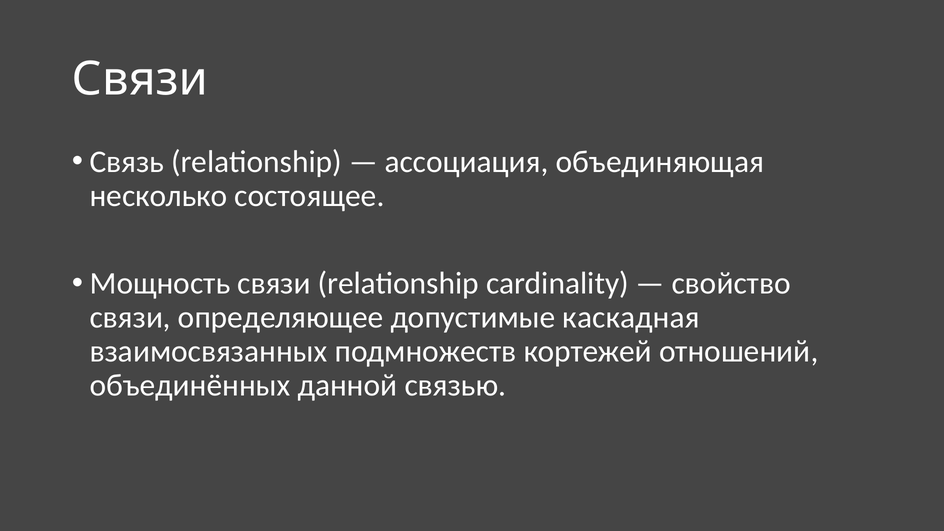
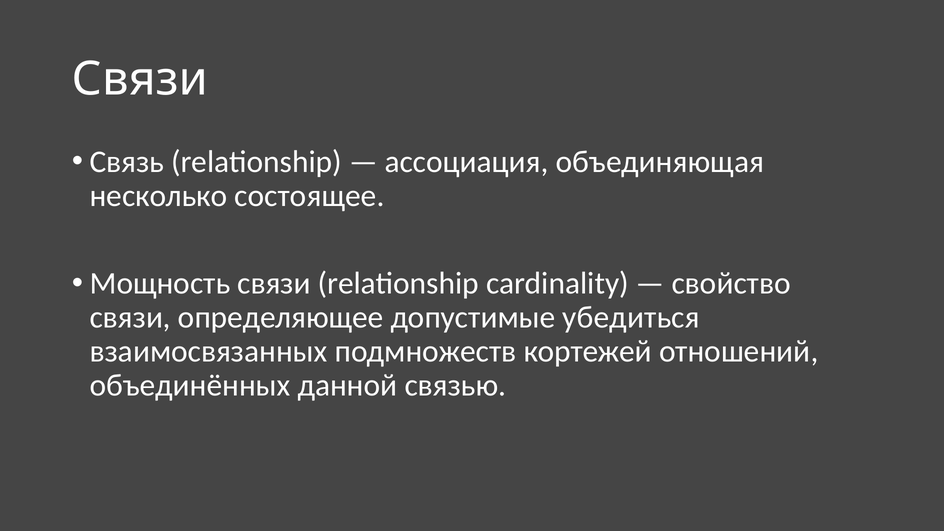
каскадная: каскадная -> убедиться (631, 317)
